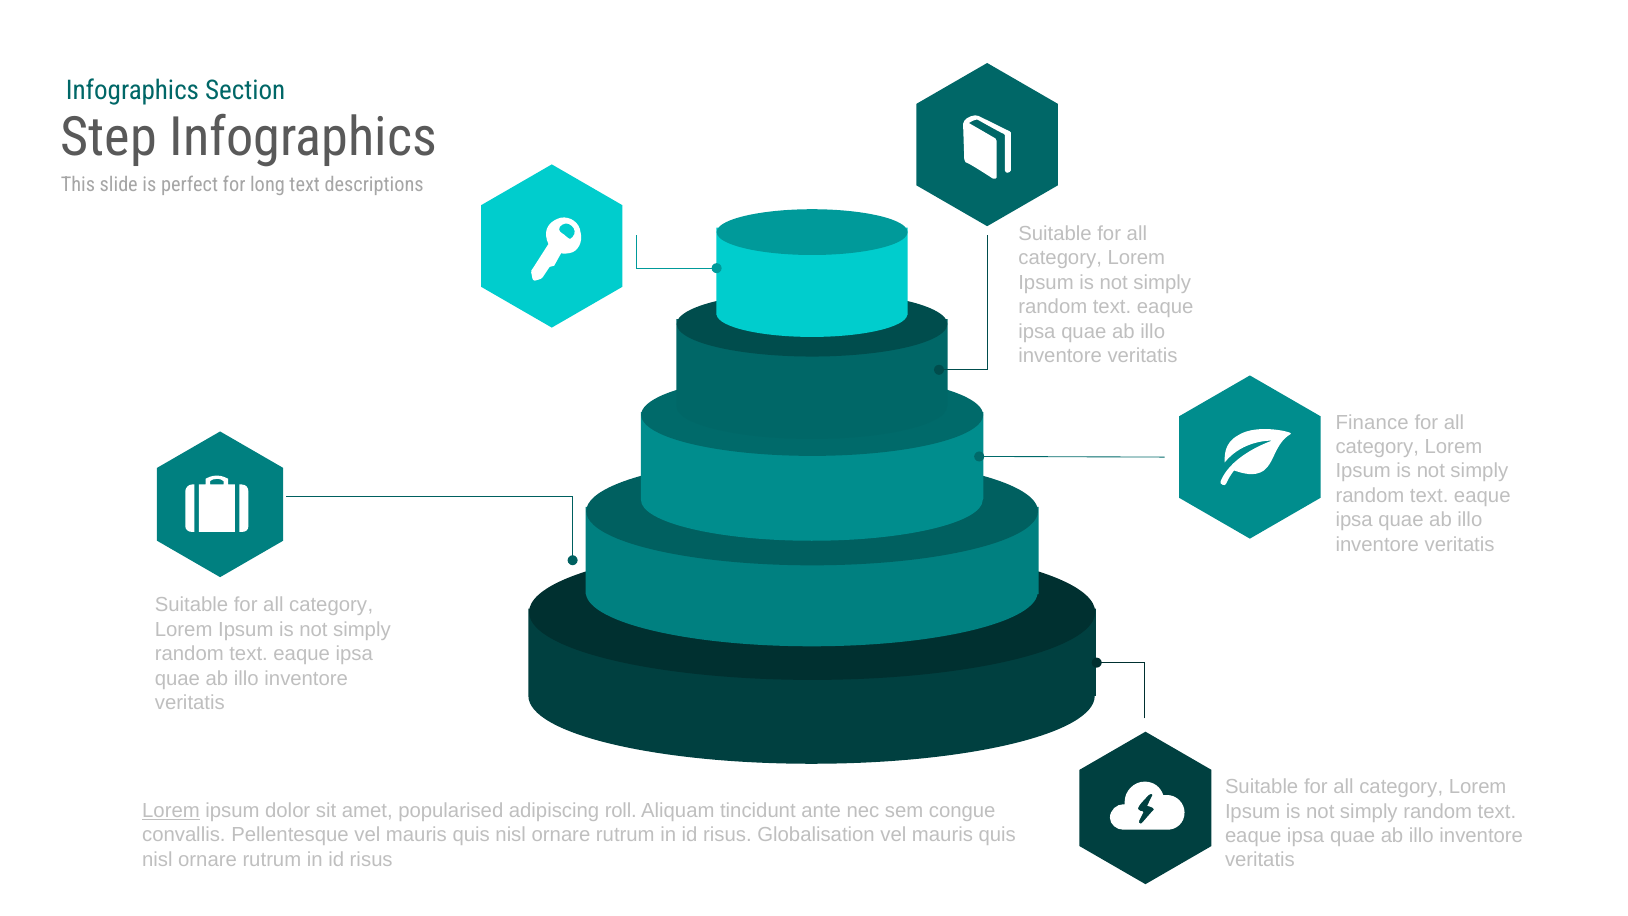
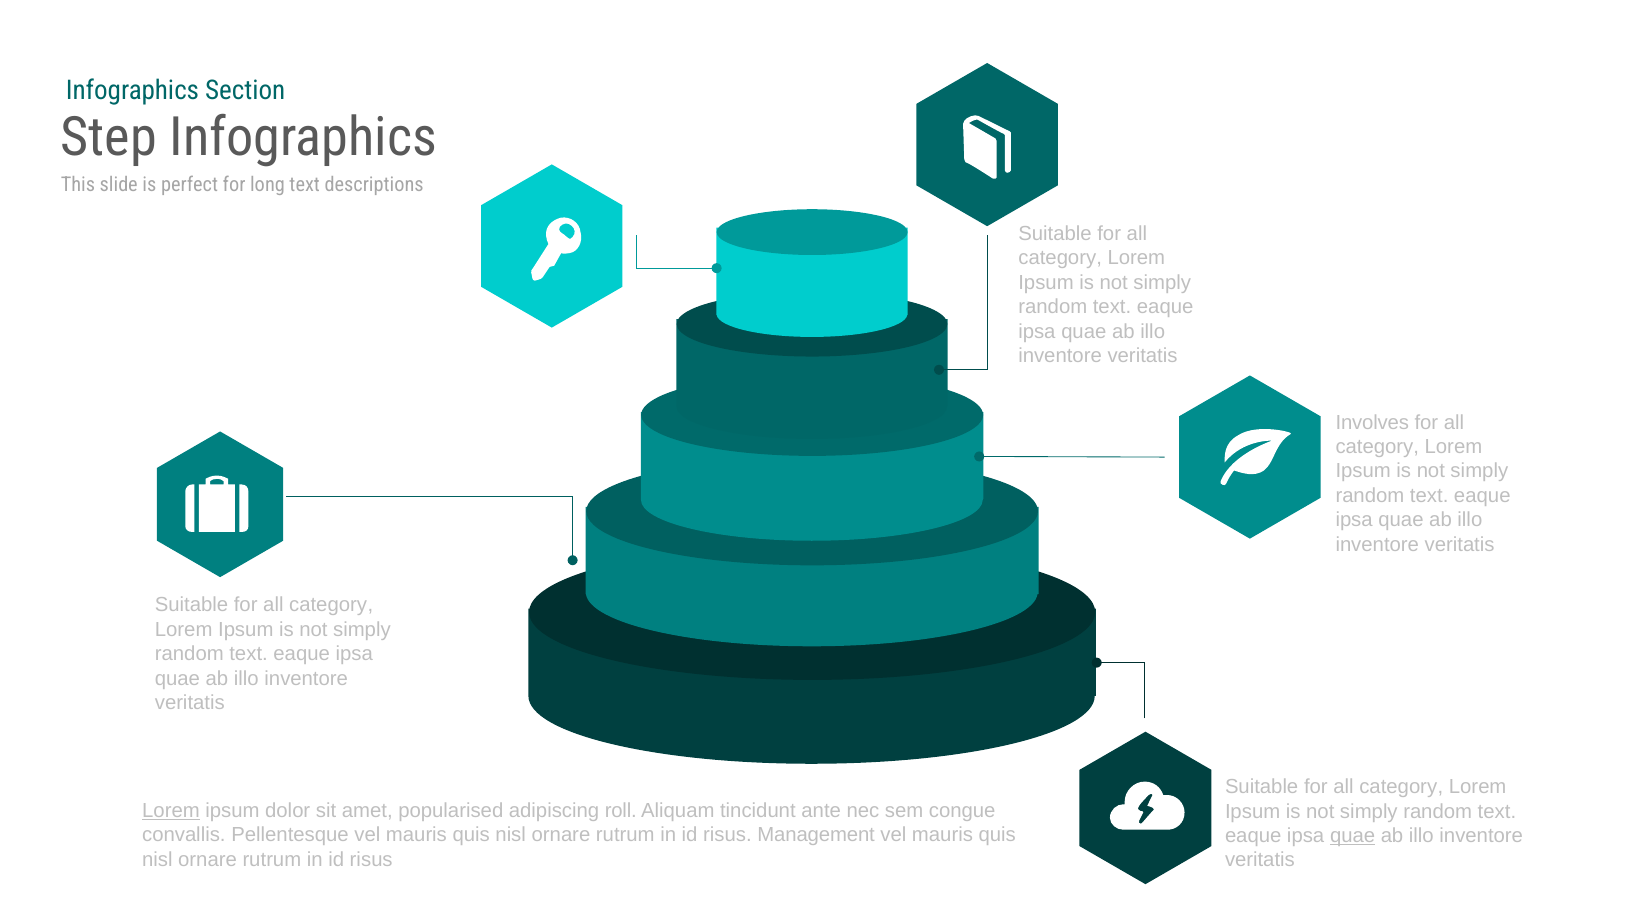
Finance: Finance -> Involves (1372, 422)
Globalisation: Globalisation -> Management (816, 835)
quae underline: none -> present (1353, 835)
